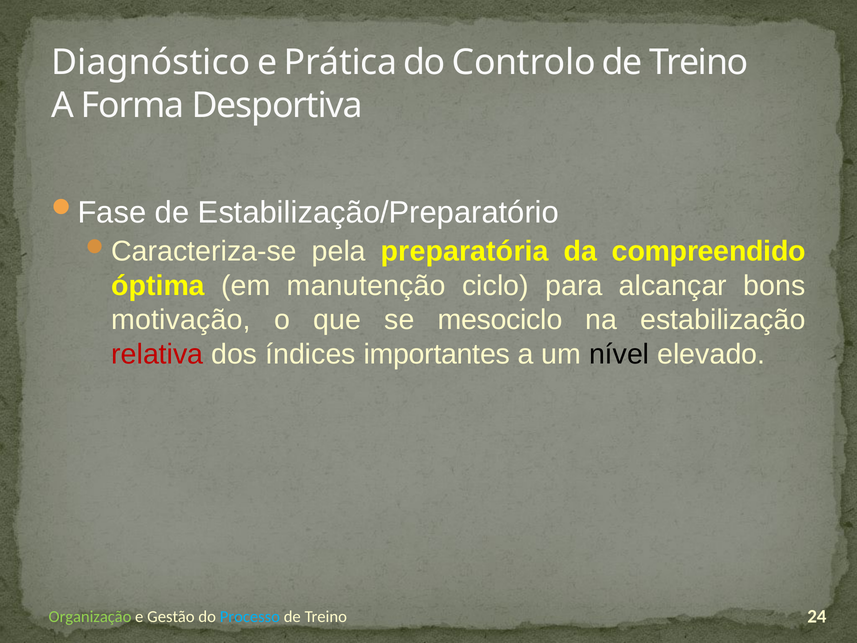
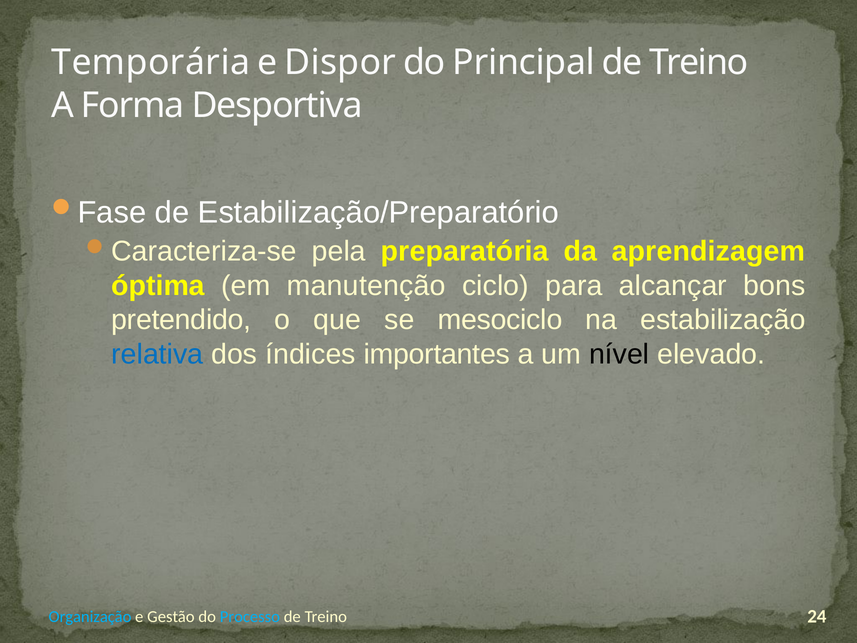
Diagnóstico: Diagnóstico -> Temporária (151, 63)
Prática: Prática -> Dispor (340, 63)
Controlo: Controlo -> Principal (524, 63)
compreendido: compreendido -> aprendizagem (709, 251)
motivação: motivação -> pretendido (181, 320)
relativa colour: red -> blue (157, 354)
Organização colour: light green -> light blue (90, 616)
